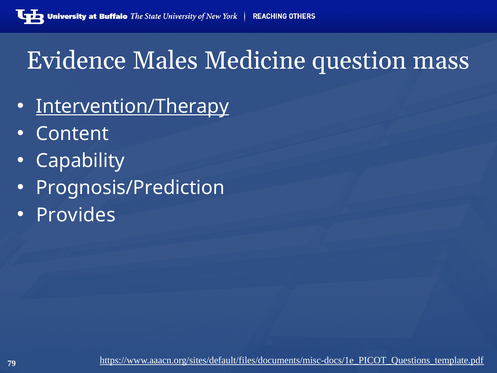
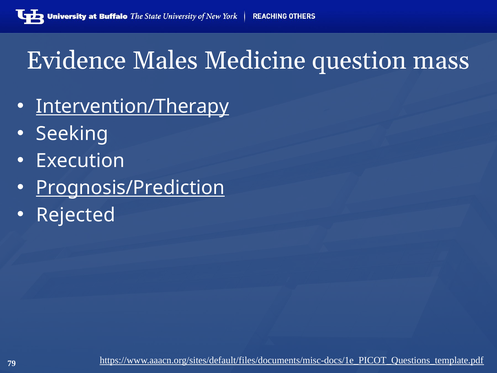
Content: Content -> Seeking (72, 134)
Capability: Capability -> Execution (80, 161)
Prognosis/Prediction underline: none -> present (130, 188)
Provides: Provides -> Rejected (76, 215)
